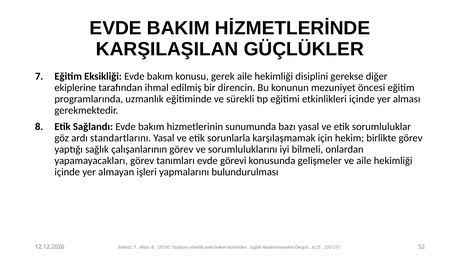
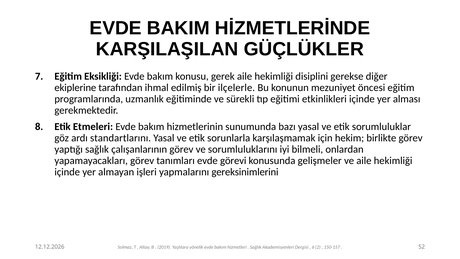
direncin: direncin -> ilçelerle (236, 88)
Sağlandı: Sağlandı -> Etmeleri (93, 126)
bulundurulması: bulundurulması -> gereksinimlerini (245, 172)
